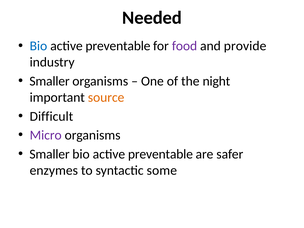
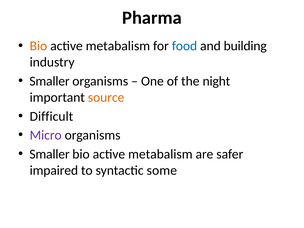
Needed: Needed -> Pharma (152, 18)
Bio colour: blue -> orange (38, 46)
preventable: preventable -> metabalism (118, 46)
food colour: purple -> blue (184, 46)
provide: provide -> building (245, 46)
preventable: preventable -> metabalism (160, 154)
enzymes: enzymes -> impaired (54, 170)
